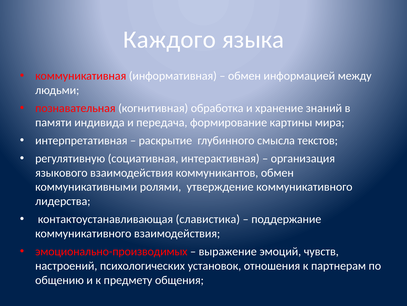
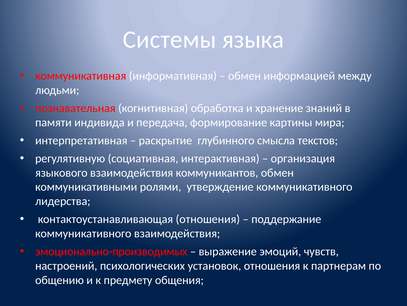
Каждого: Каждого -> Системы (170, 39)
контактоустанавливающая славистика: славистика -> отношения (208, 219)
